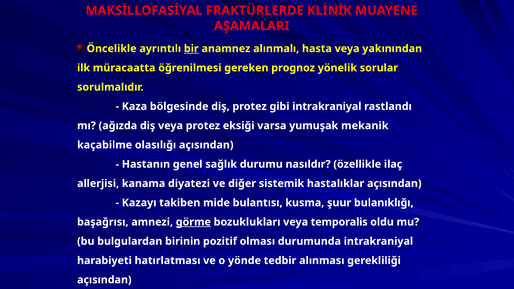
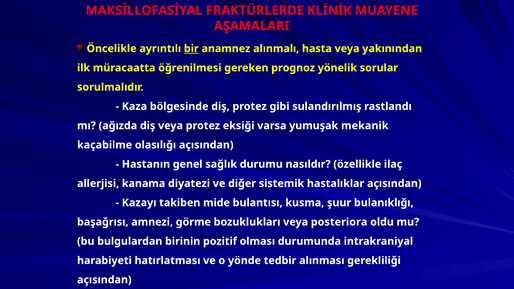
gibi intrakraniyal: intrakraniyal -> sulandırılmış (327, 106)
görme underline: present -> none (193, 222)
temporalis: temporalis -> posteriora (339, 222)
